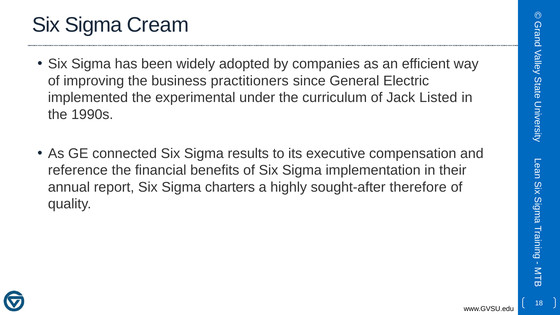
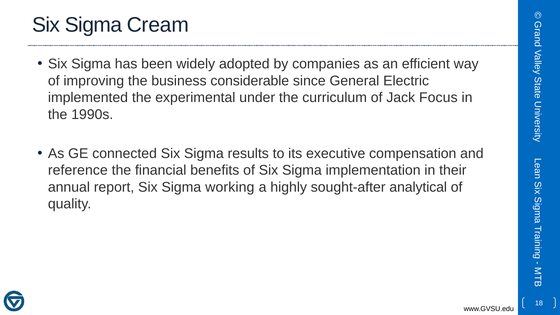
practitioners: practitioners -> considerable (250, 81)
Listed: Listed -> Focus (438, 98)
charters: charters -> working (230, 187)
therefore: therefore -> analytical (418, 187)
